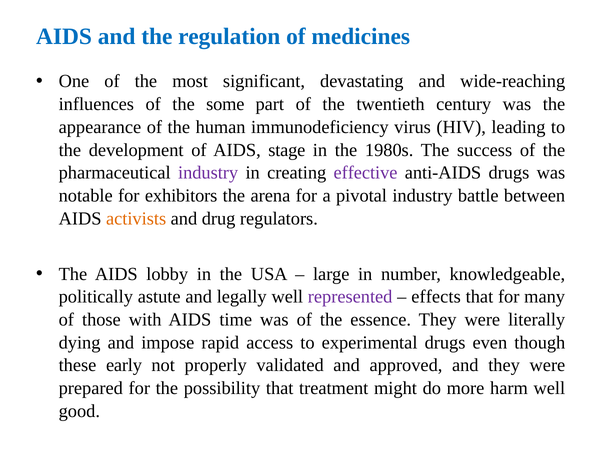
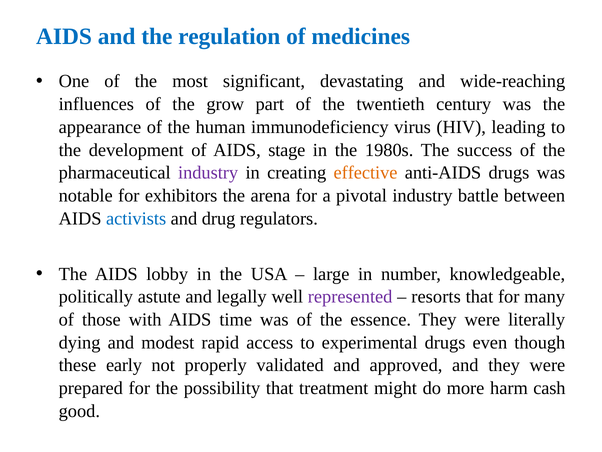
some: some -> grow (225, 104)
effective colour: purple -> orange (366, 173)
activists colour: orange -> blue (136, 218)
effects: effects -> resorts (436, 296)
impose: impose -> modest (168, 342)
harm well: well -> cash (549, 388)
